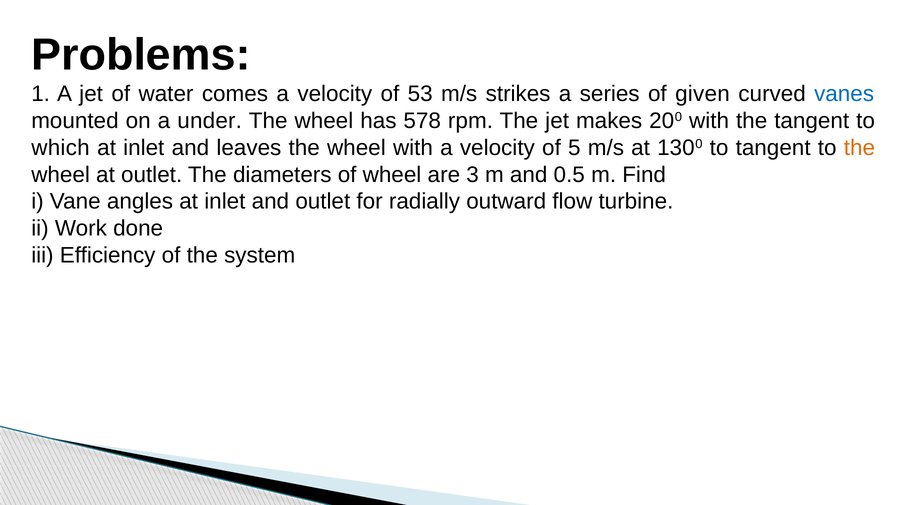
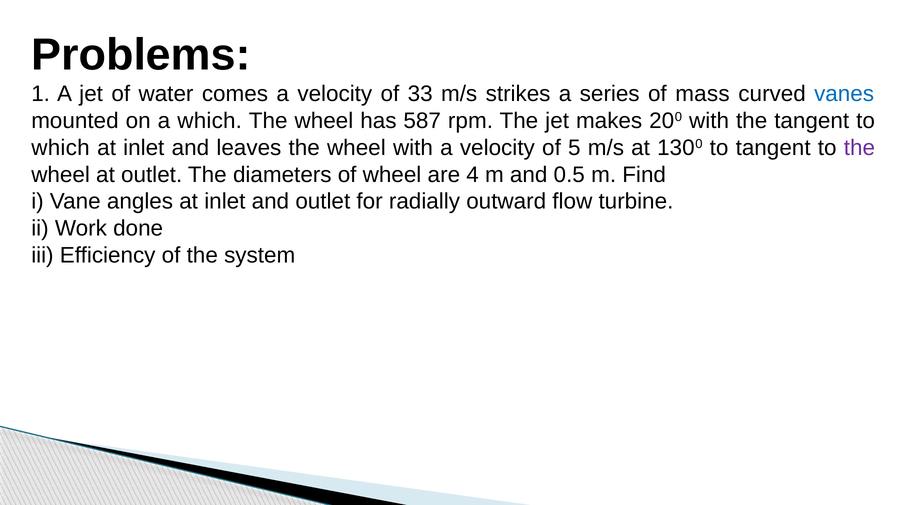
53: 53 -> 33 (420, 94)
given: given -> mass (702, 94)
a under: under -> which (210, 121)
578: 578 -> 587 (422, 121)
the colour: orange -> purple (859, 148)
3: 3 -> 4 (473, 175)
